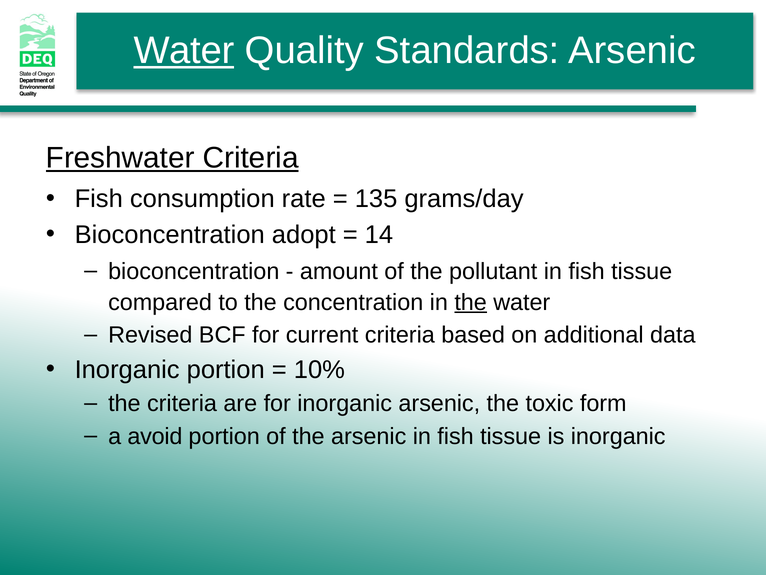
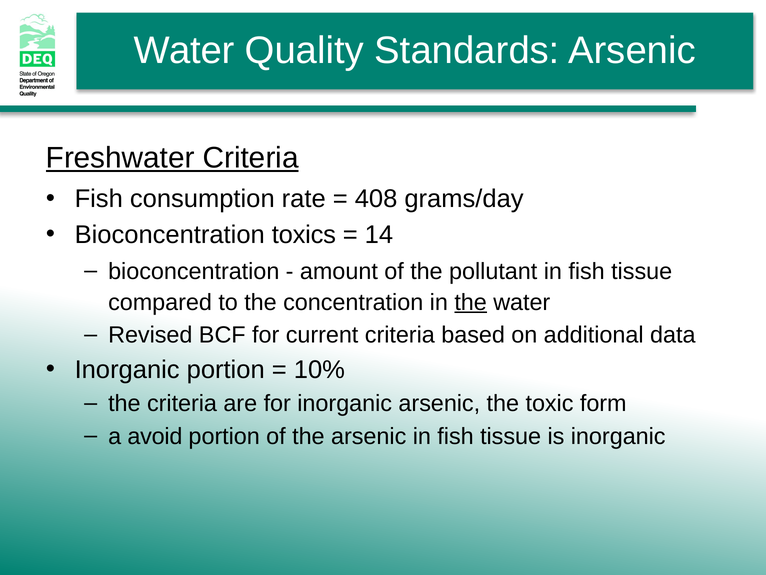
Water underline: present -> none (184, 51)
135: 135 -> 408 (376, 199)
adopt: adopt -> toxics (304, 235)
